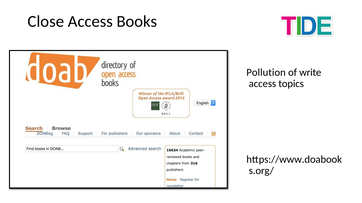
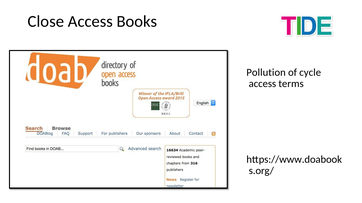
write: write -> cycle (310, 73)
topics: topics -> terms (291, 84)
